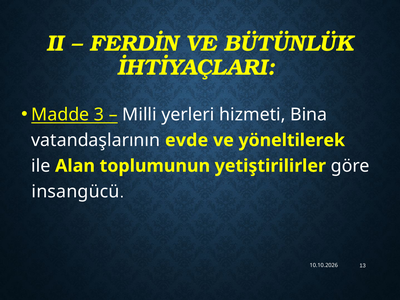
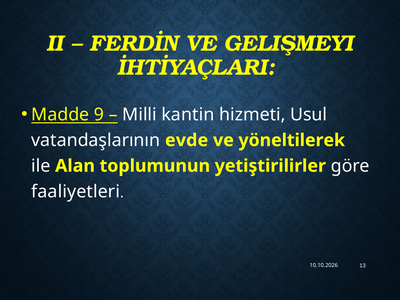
BÜTÜNLÜK: BÜTÜNLÜK -> GELIŞMEYI (289, 44)
3: 3 -> 9 (99, 115)
yerleri: yerleri -> kantin (188, 115)
Bina: Bina -> Usul (309, 115)
insangücü: insangücü -> faaliyetleri (76, 192)
